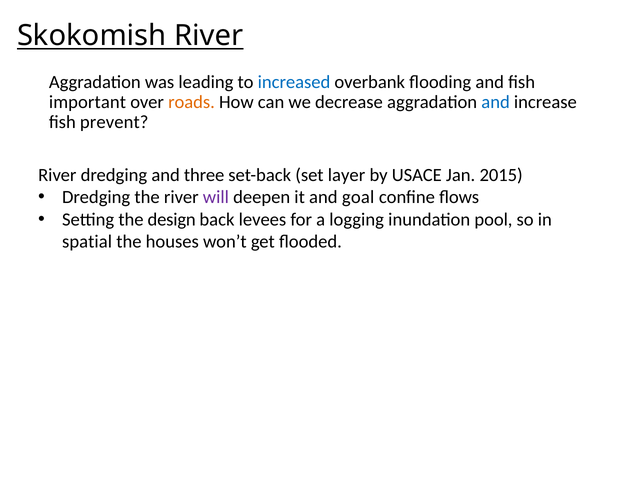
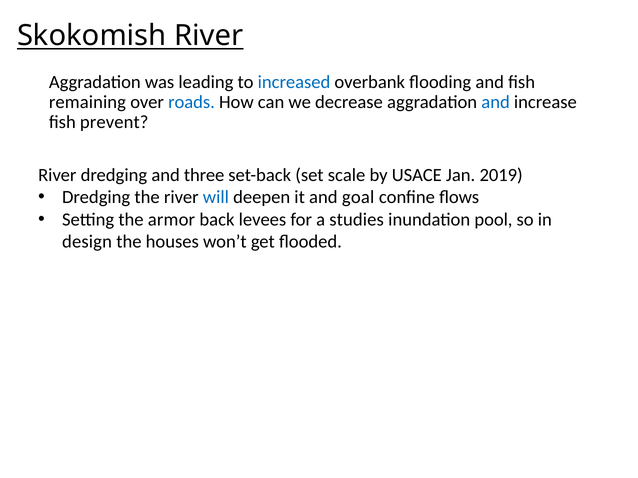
important: important -> remaining (87, 102)
roads colour: orange -> blue (192, 102)
layer: layer -> scale (347, 175)
2015: 2015 -> 2019 (501, 175)
will colour: purple -> blue (216, 197)
design: design -> armor (171, 220)
logging: logging -> studies (357, 220)
spatial: spatial -> design (87, 242)
